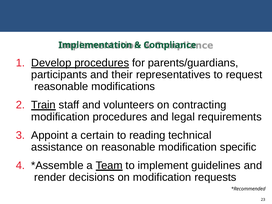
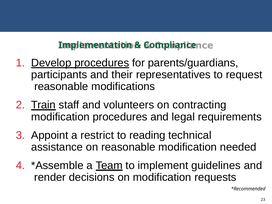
certain: certain -> restrict (97, 135)
specific: specific -> needed (238, 147)
